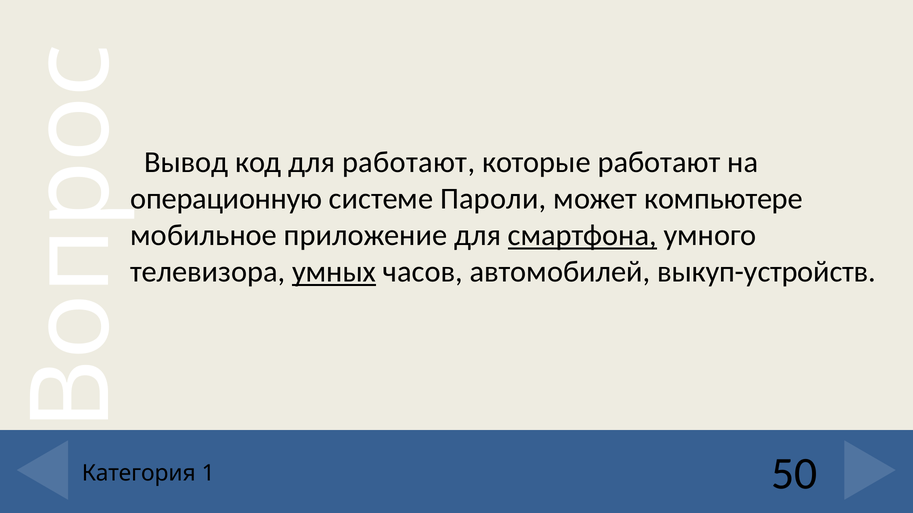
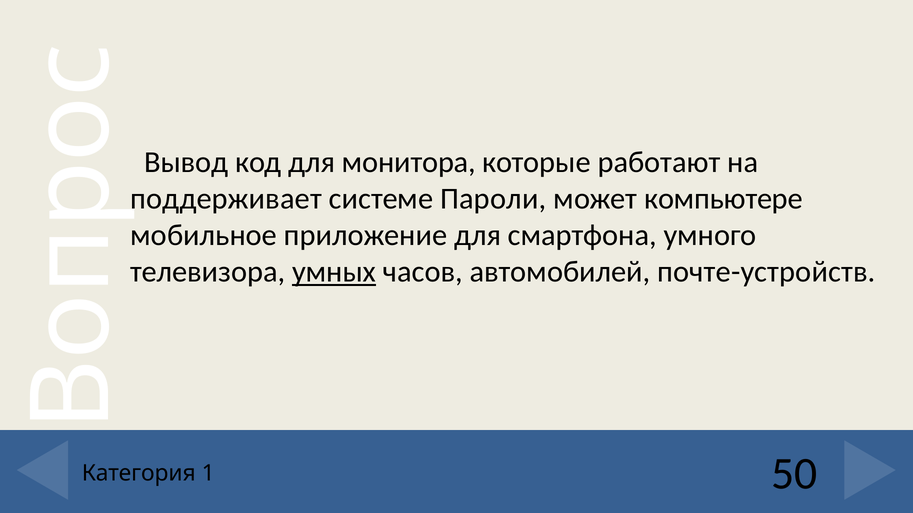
для работают: работают -> монитора (409, 163)
операционную: операционную -> поддерживает (226, 199)
смартфона underline: present -> none (582, 236)
выкуп-устройств: выкуп-устройств -> почте-устройств (766, 272)
